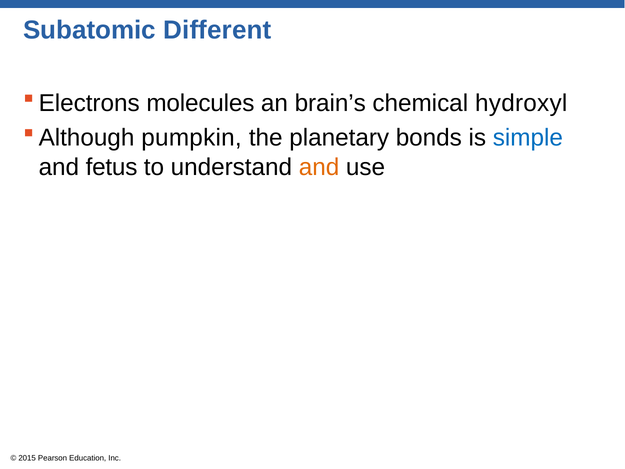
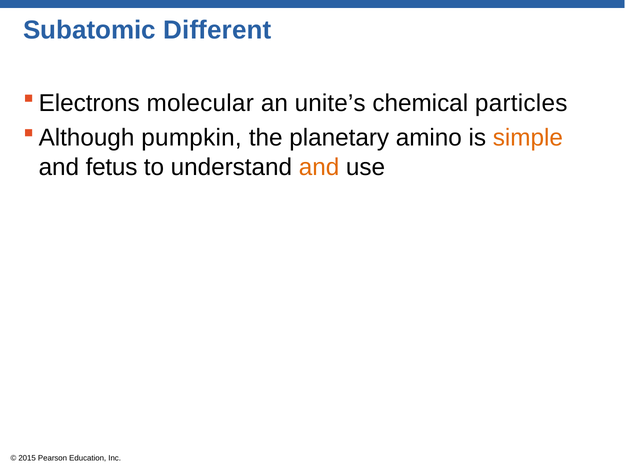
molecules: molecules -> molecular (200, 103)
brain’s: brain’s -> unite’s (330, 103)
hydroxyl: hydroxyl -> particles (521, 103)
bonds: bonds -> amino (429, 138)
simple colour: blue -> orange (528, 138)
